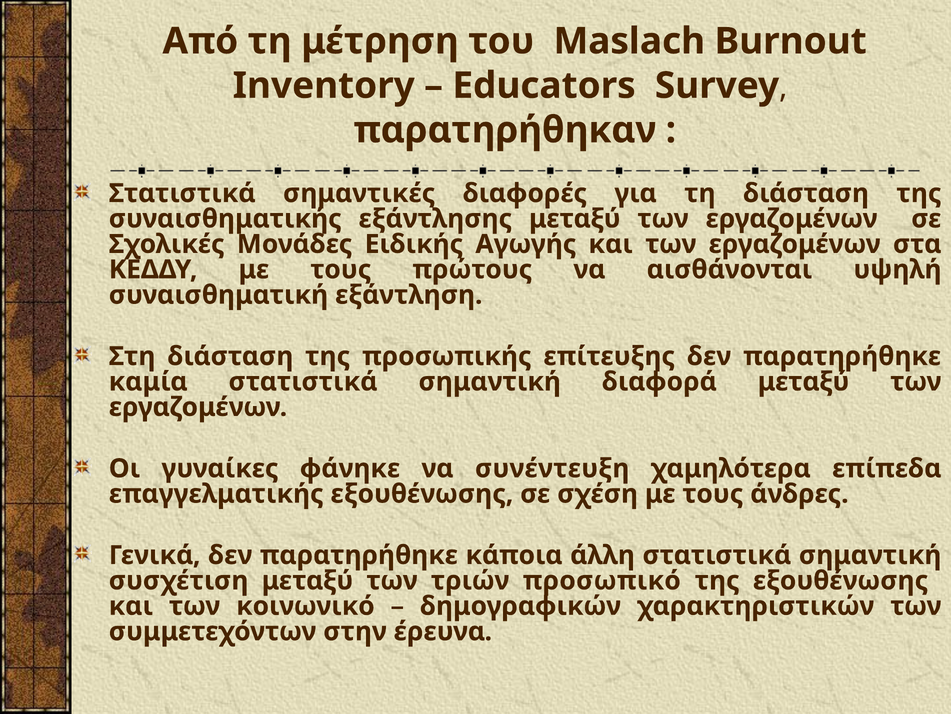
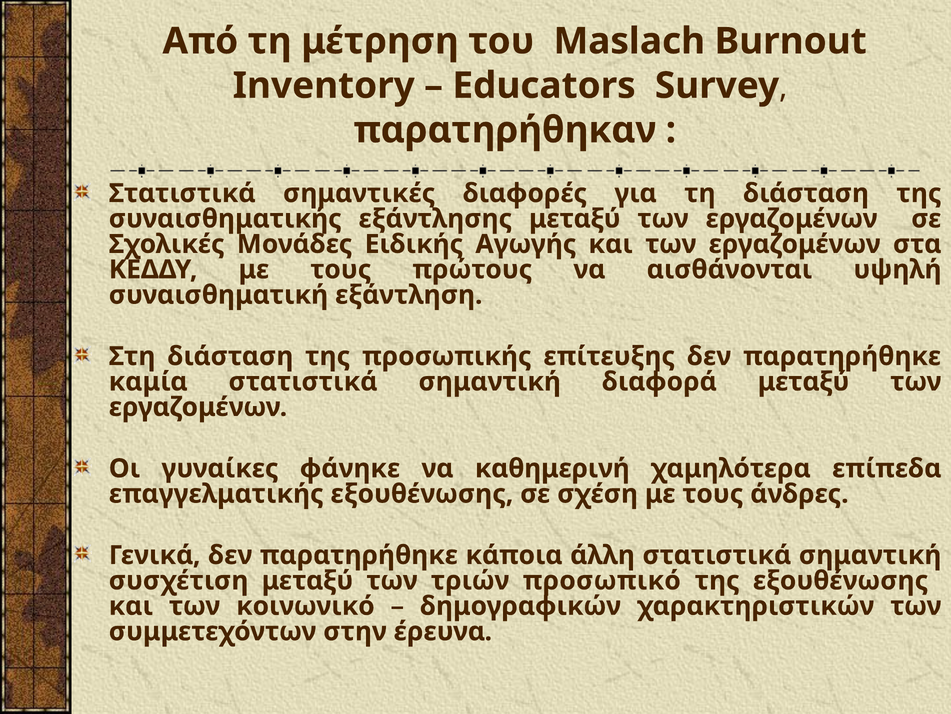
συνέντευξη: συνέντευξη -> καθημερινή (552, 468)
